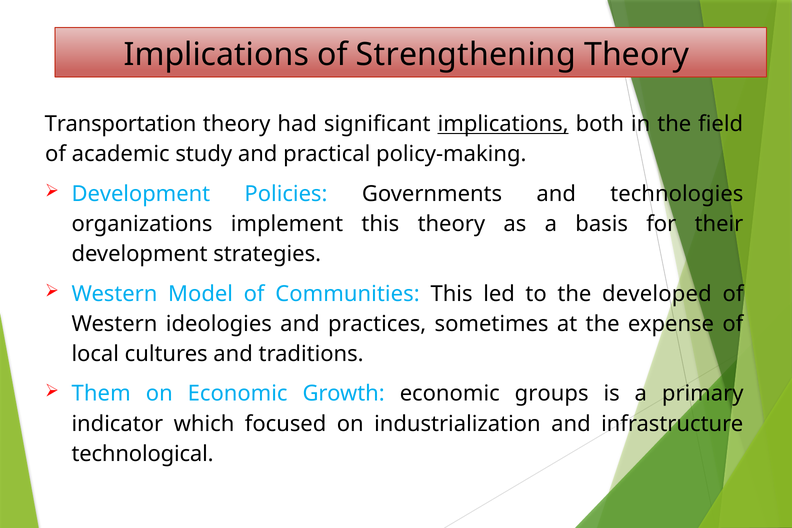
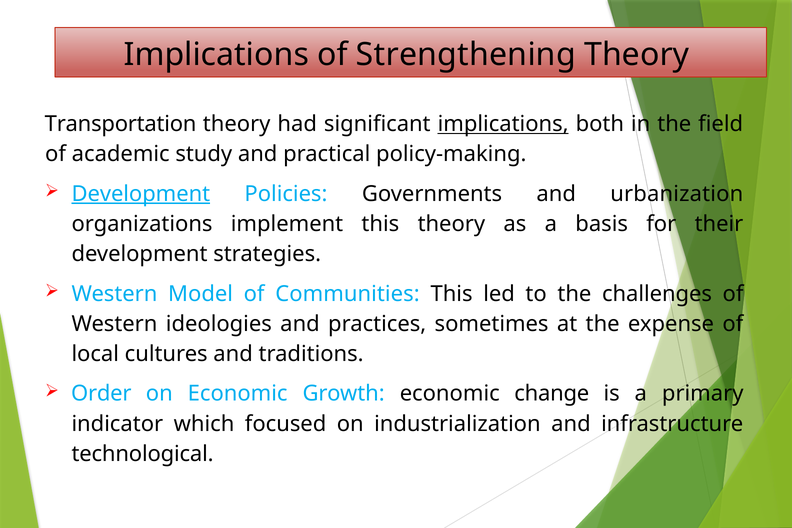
Development underline: none -> present (141, 194)
technologies: technologies -> urbanization (677, 194)
developed: developed -> challenges (657, 294)
Them: Them -> Order (101, 394)
groups: groups -> change (552, 394)
